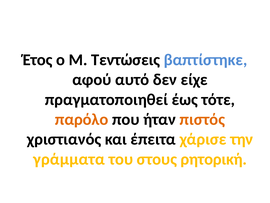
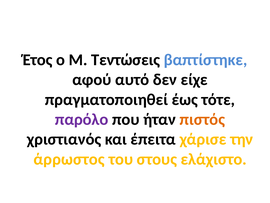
παρόλο colour: orange -> purple (82, 119)
γράμματα: γράμματα -> άρρωστος (69, 159)
ρητορική: ρητορική -> ελάχιστο (214, 159)
